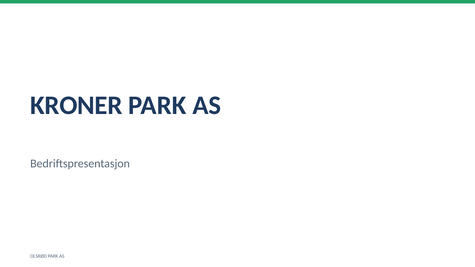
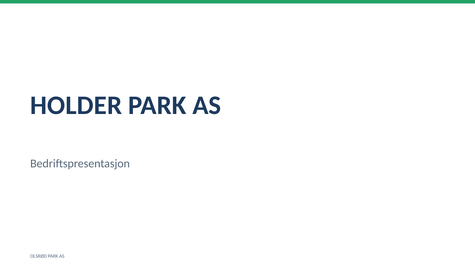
KRONER: KRONER -> HOLDER (76, 105)
